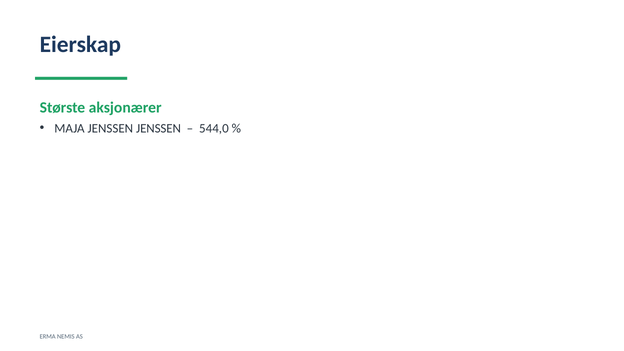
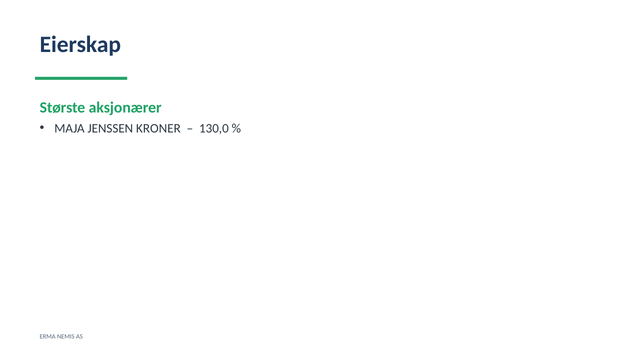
JENSSEN JENSSEN: JENSSEN -> KRONER (158, 128)
544,0: 544,0 -> 130,0 (214, 128)
